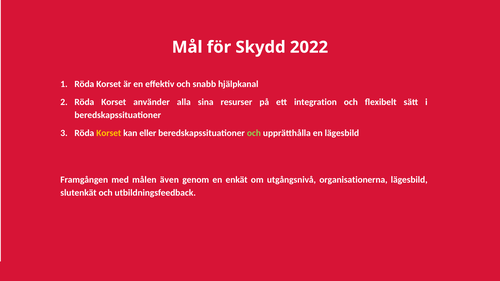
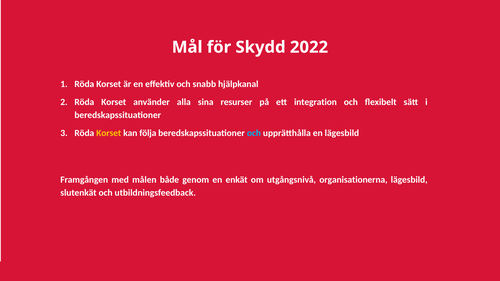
eller: eller -> följa (148, 133)
och colour: light green -> light blue (254, 133)
även: även -> både (169, 180)
